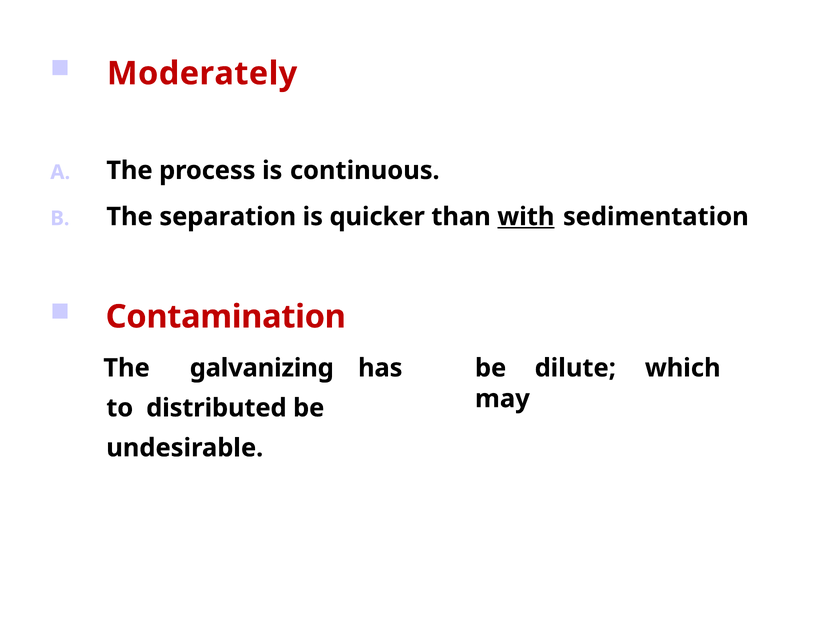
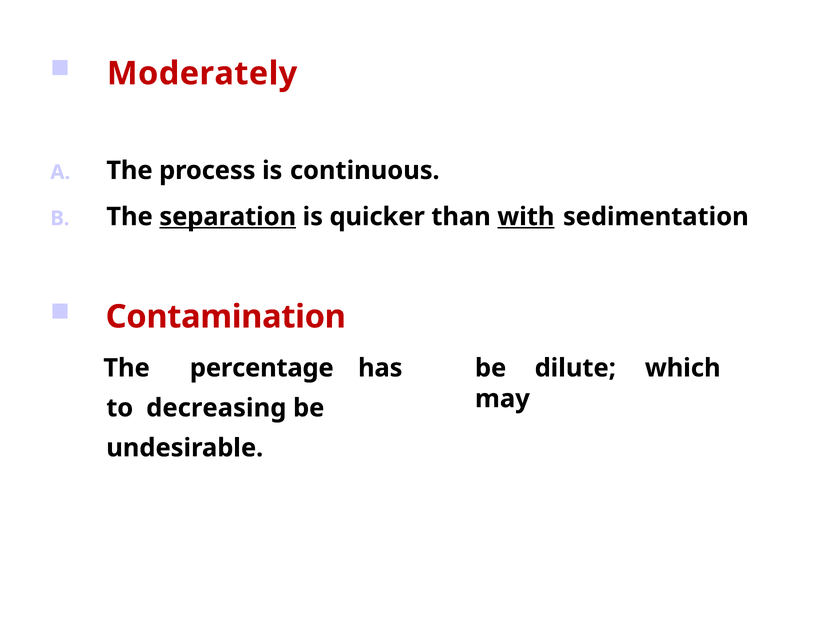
separation underline: none -> present (228, 217)
galvanizing: galvanizing -> percentage (262, 368)
distributed: distributed -> decreasing (216, 408)
